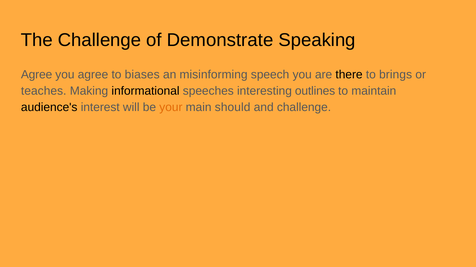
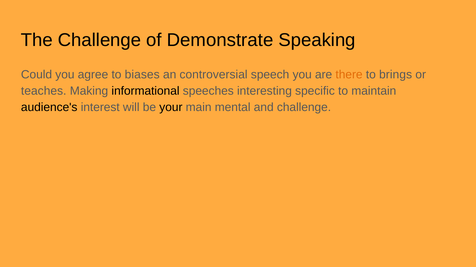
Agree: Agree -> Could (37, 75)
misinforming: misinforming -> controversial (214, 75)
there colour: black -> orange (349, 75)
outlines: outlines -> specific (315, 91)
your colour: orange -> black (171, 108)
should: should -> mental (233, 108)
